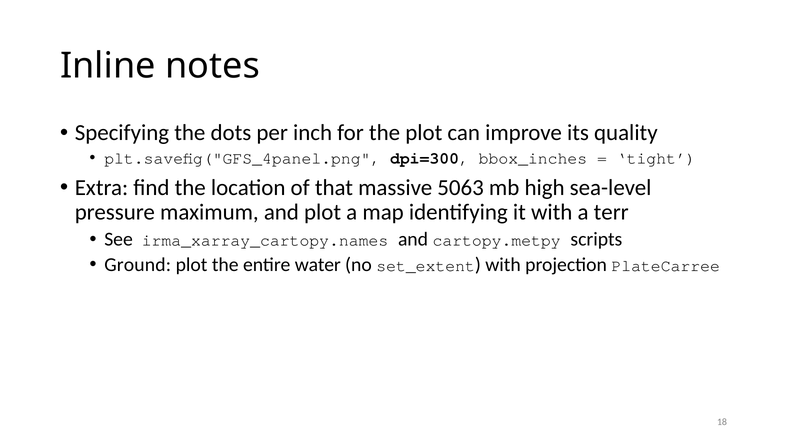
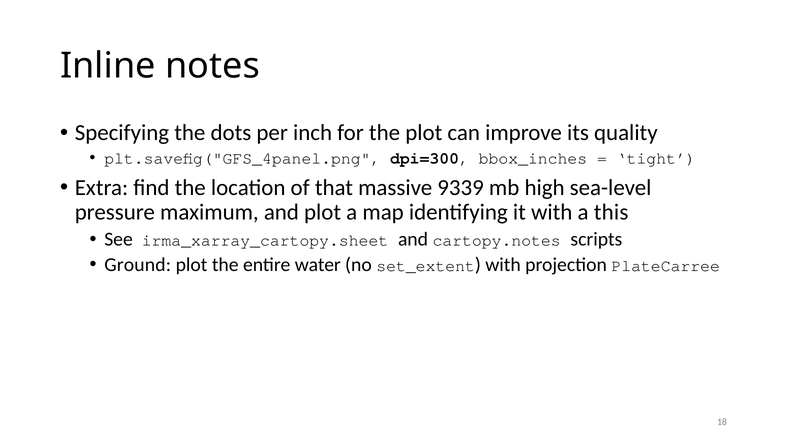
5063: 5063 -> 9339 (461, 188)
terr: terr -> this (611, 213)
irma_xarray_cartopy.names: irma_xarray_cartopy.names -> irma_xarray_cartopy.sheet (265, 241)
cartopy.metpy: cartopy.metpy -> cartopy.notes (497, 241)
